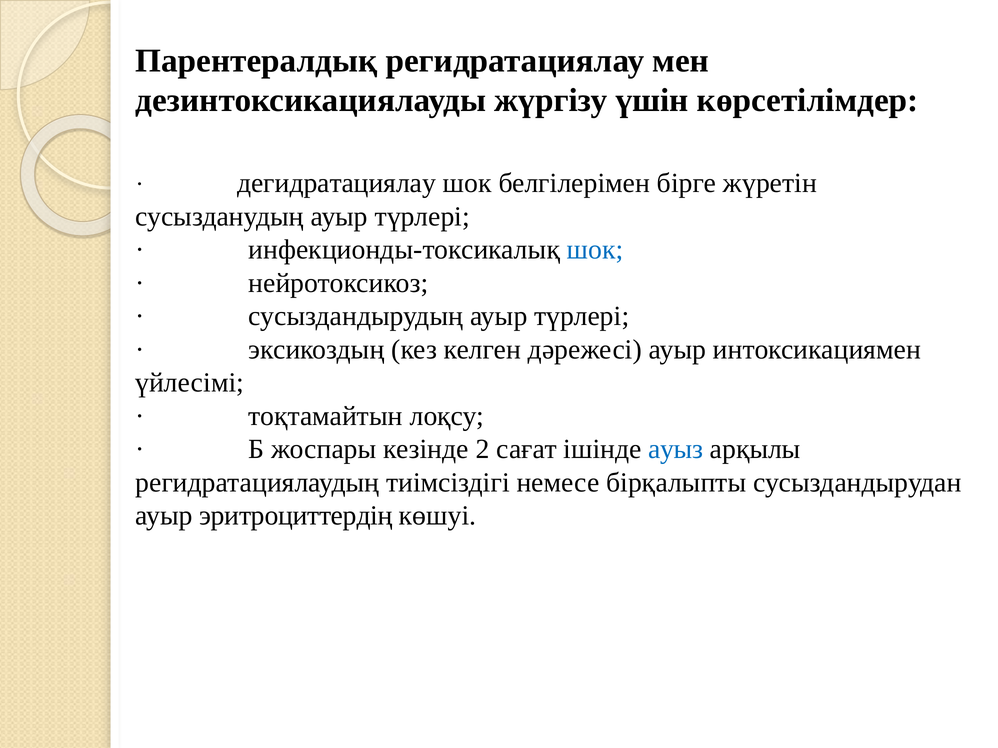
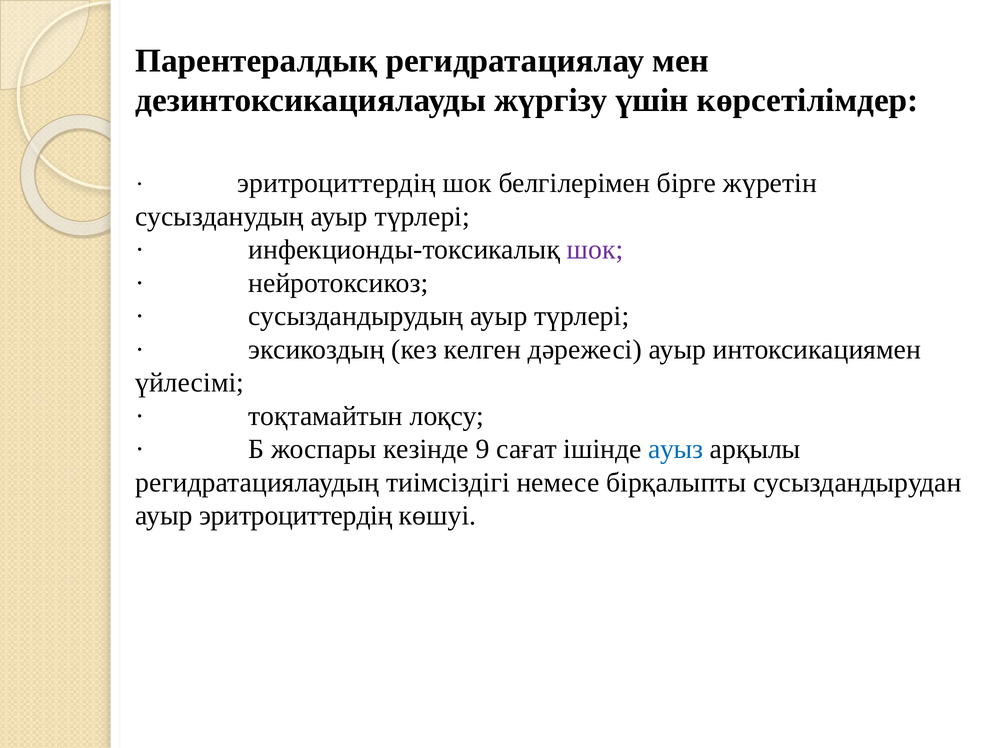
дегидратациялау: дегидратациялау -> эритроциттердің (337, 183)
шок colour: blue -> purple (595, 250)
2: 2 -> 9 (483, 450)
